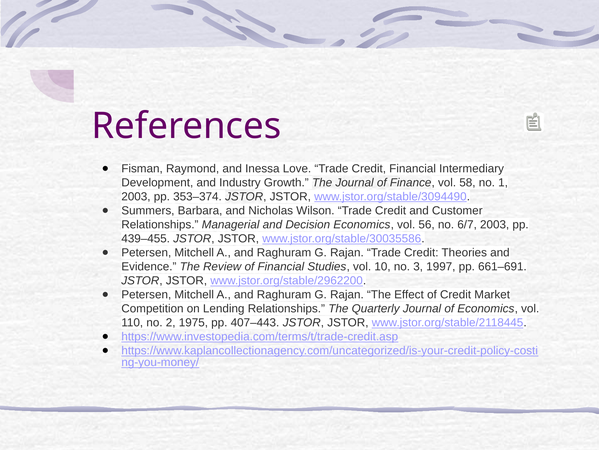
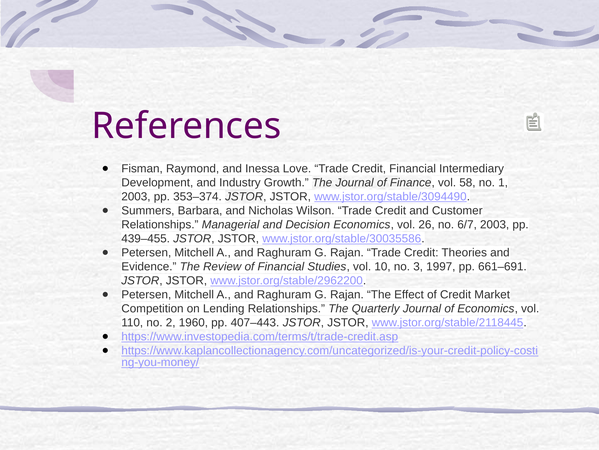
56: 56 -> 26 (427, 224)
1975: 1975 -> 1960 (193, 322)
